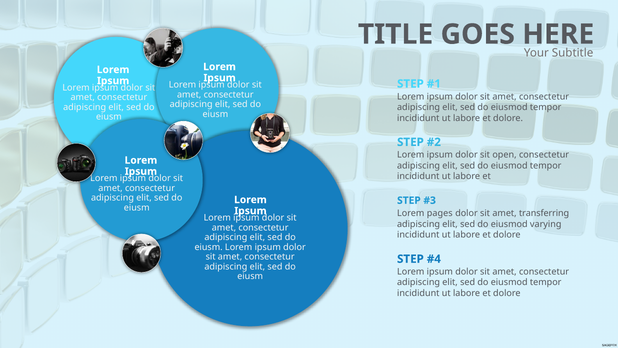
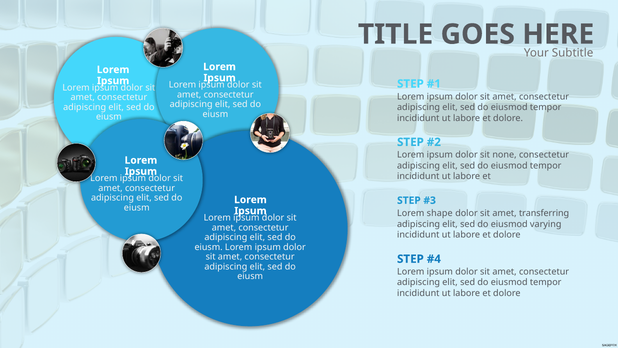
open: open -> none (504, 155)
pages: pages -> shape (440, 213)
